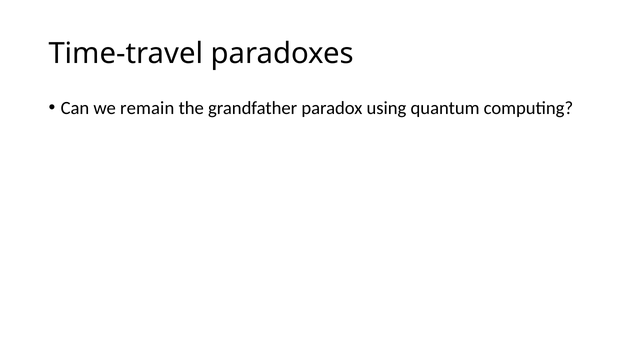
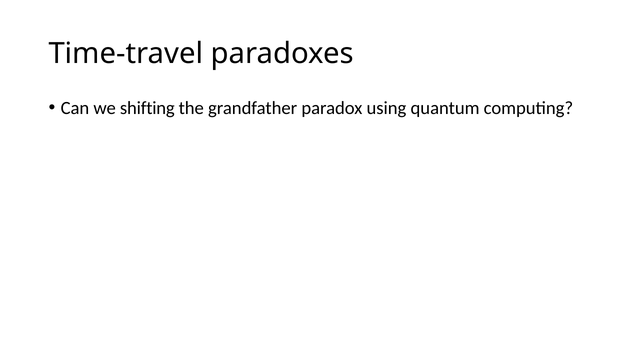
remain: remain -> shifting (147, 108)
